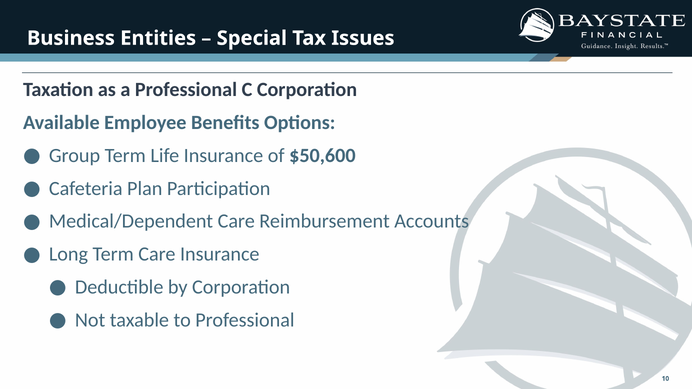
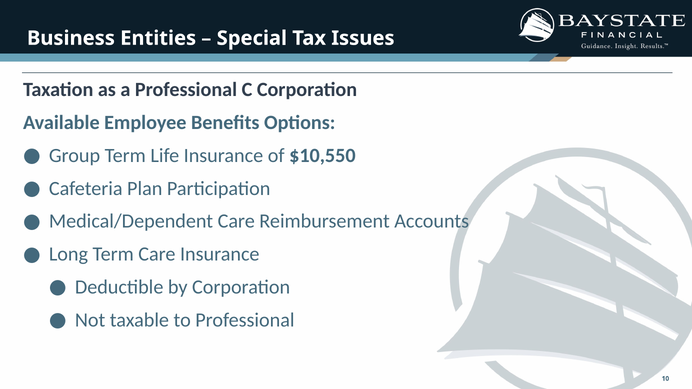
$50,600: $50,600 -> $10,550 (322, 156)
